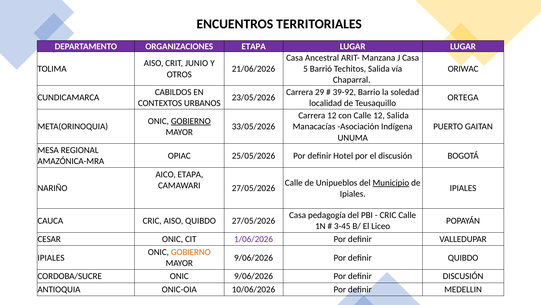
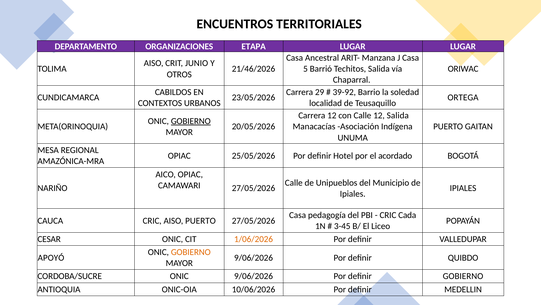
21/06/2026: 21/06/2026 -> 21/46/2026 (254, 69)
33/05/2026: 33/05/2026 -> 20/05/2026 (254, 126)
el discusión: discusión -> acordado (395, 155)
AICO ETAPA: ETAPA -> OPIAC (190, 174)
Municipio underline: present -> none (391, 182)
CRIC Calle: Calle -> Cada (407, 215)
AISO QUIBDO: QUIBDO -> PUERTO (200, 220)
1/06/2026 colour: purple -> orange (254, 239)
IPIALES: IPIALES -> APOYÓ (51, 257)
definir DISCUSIÓN: DISCUSIÓN -> GOBIERNO (463, 276)
